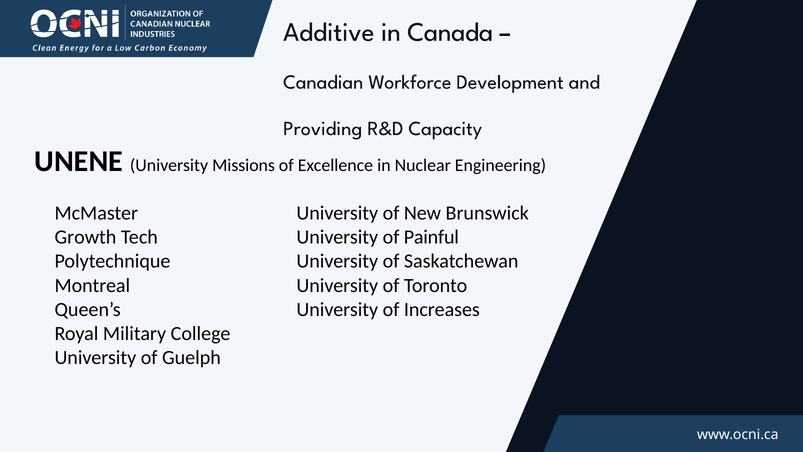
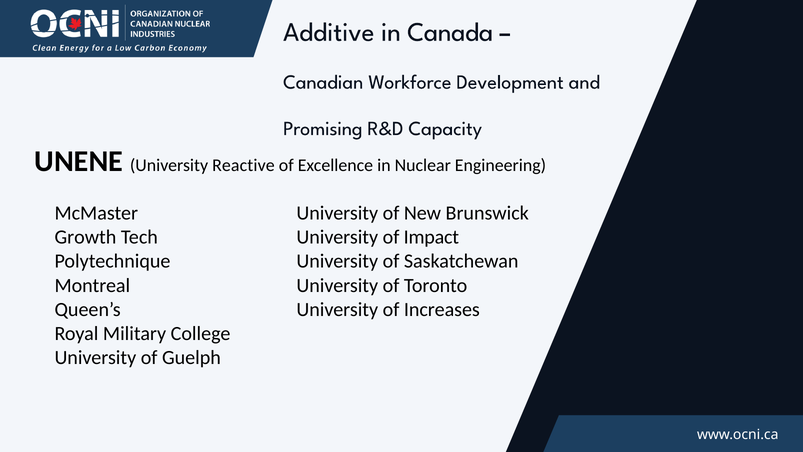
Providing: Providing -> Promising (323, 128)
Missions: Missions -> Reactive (243, 165)
Painful: Painful -> Impact (431, 237)
